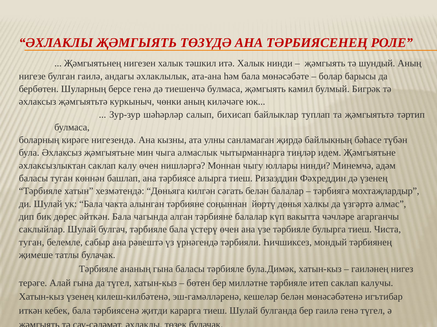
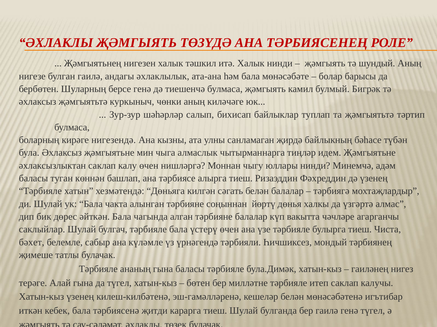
туган: туган -> бәхет (32, 243)
рәвештә: рәвештә -> күләмле (146, 243)
